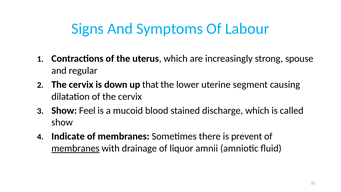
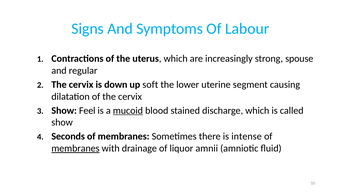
that: that -> soft (150, 84)
mucoid underline: none -> present (128, 110)
Indicate: Indicate -> Seconds (68, 136)
prevent: prevent -> intense (247, 136)
